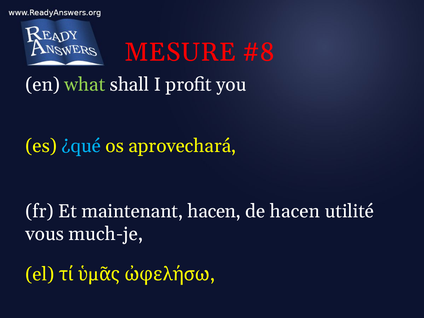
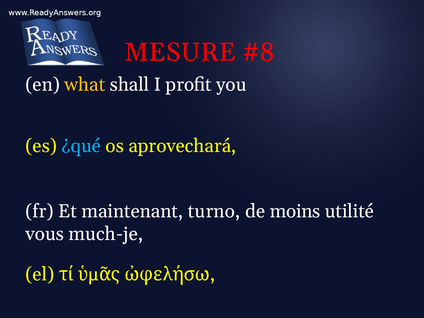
what colour: light green -> yellow (85, 84)
maintenant hacen: hacen -> turno (214, 211)
de hacen: hacen -> moins (295, 211)
